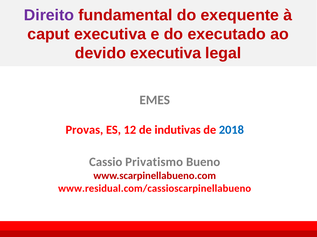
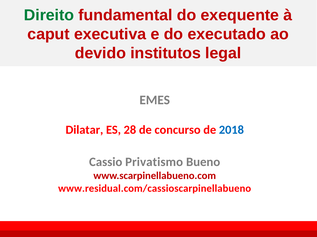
Direito colour: purple -> green (49, 15)
devido executiva: executiva -> institutos (166, 53)
Provas: Provas -> Dilatar (84, 130)
12: 12 -> 28 (130, 130)
indutivas: indutivas -> concurso (178, 130)
